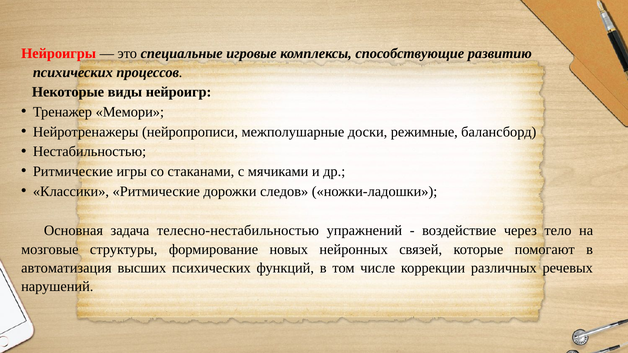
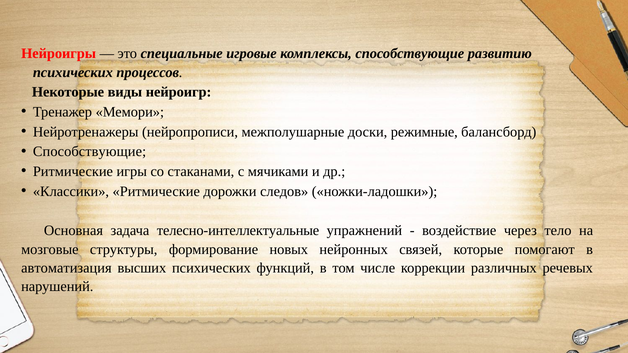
Нестабильностью: Нестабильностью -> Способствующие (90, 152)
телесно-нестабильностью: телесно-нестабильностью -> телесно-интеллектуальные (238, 231)
